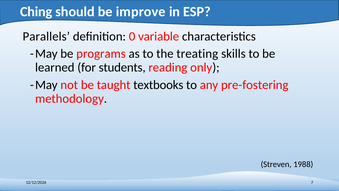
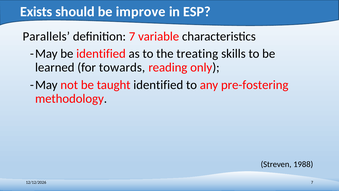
Ching: Ching -> Exists (36, 12)
definition 0: 0 -> 7 (132, 36)
be programs: programs -> identified (101, 54)
students: students -> towards (122, 67)
taught textbooks: textbooks -> identified (158, 85)
